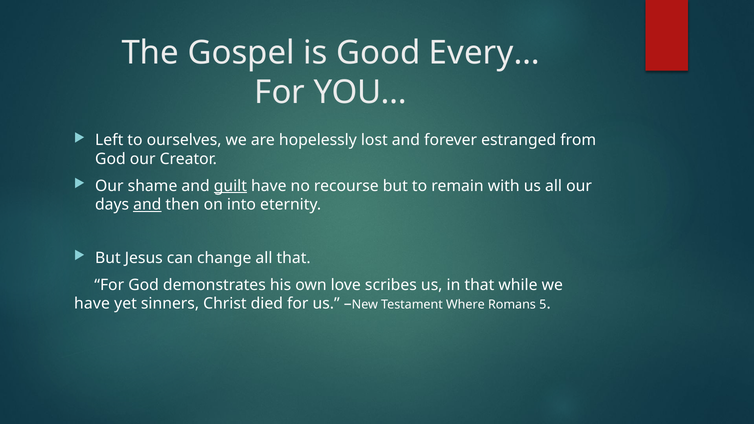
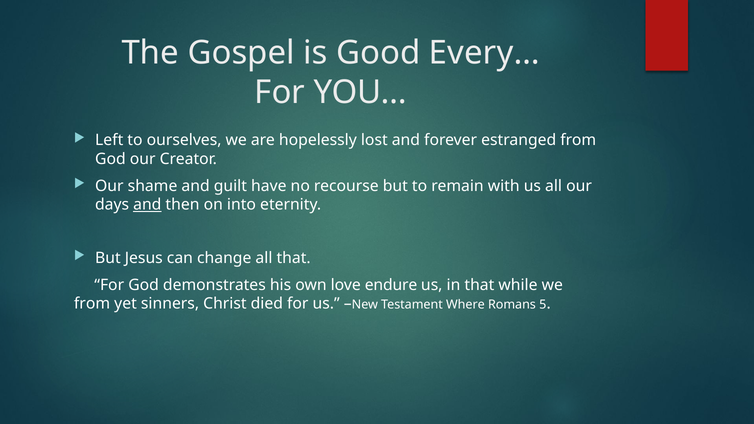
guilt underline: present -> none (230, 186)
scribes: scribes -> endure (391, 285)
have: have -> from (92, 304)
